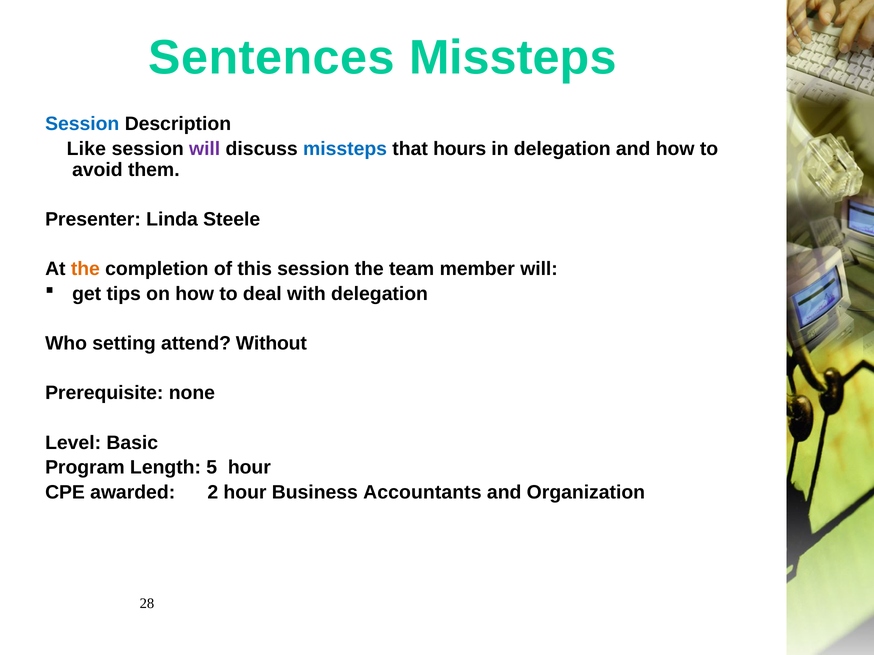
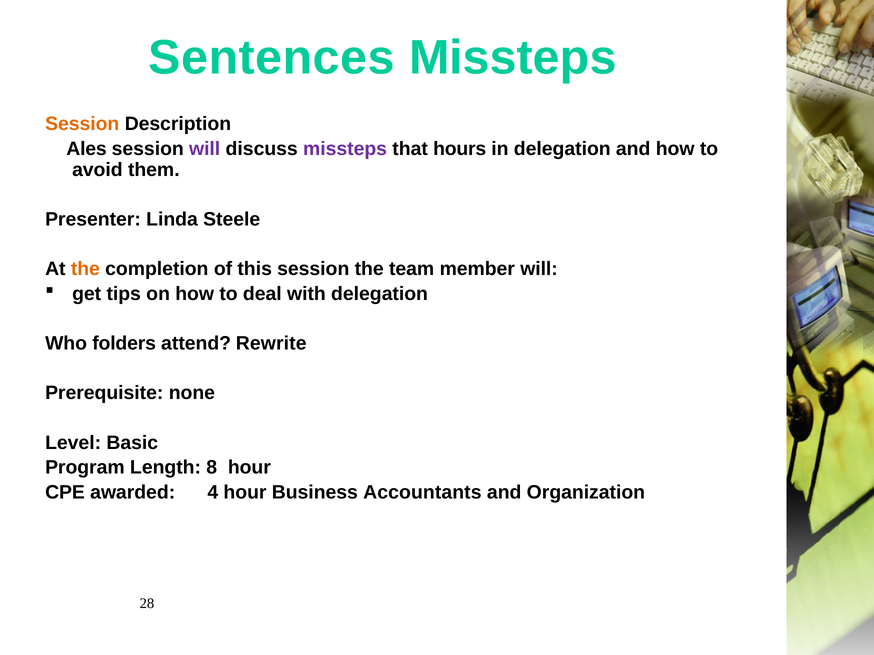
Session colour: blue -> orange (82, 124)
Like: Like -> Ales (87, 149)
missteps colour: blue -> purple (345, 149)
setting: setting -> folders (124, 344)
Without: Without -> Rewrite (271, 344)
5: 5 -> 8 (212, 468)
2: 2 -> 4 (213, 493)
